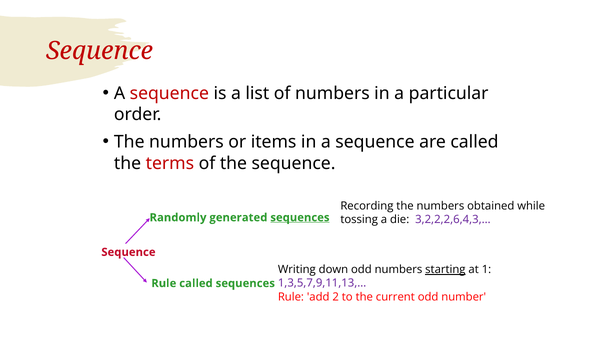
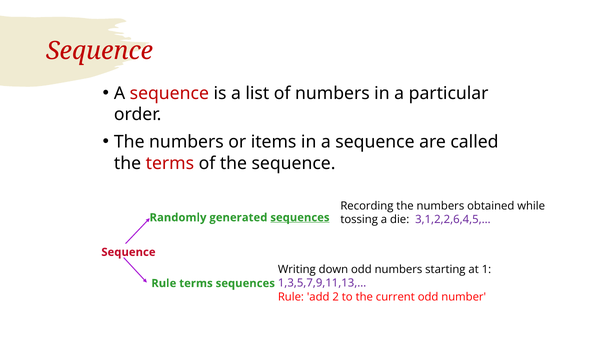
3,2,2,2,6,4,3,…: 3,2,2,2,6,4,3,… -> 3,1,2,2,6,4,5,… (453, 220)
starting underline: present -> none (445, 269)
Rule called: called -> terms (196, 283)
